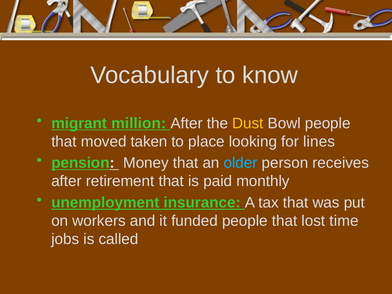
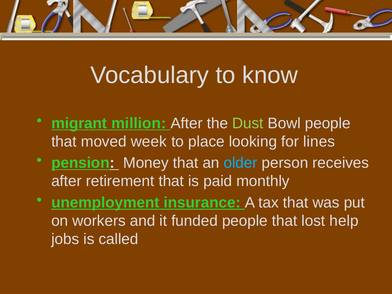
Dust colour: yellow -> light green (248, 123)
taken: taken -> week (149, 142)
time: time -> help (344, 221)
